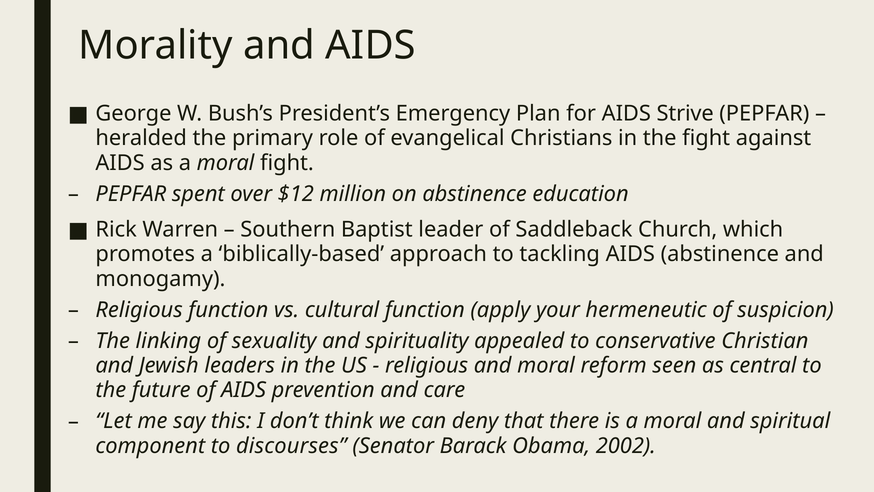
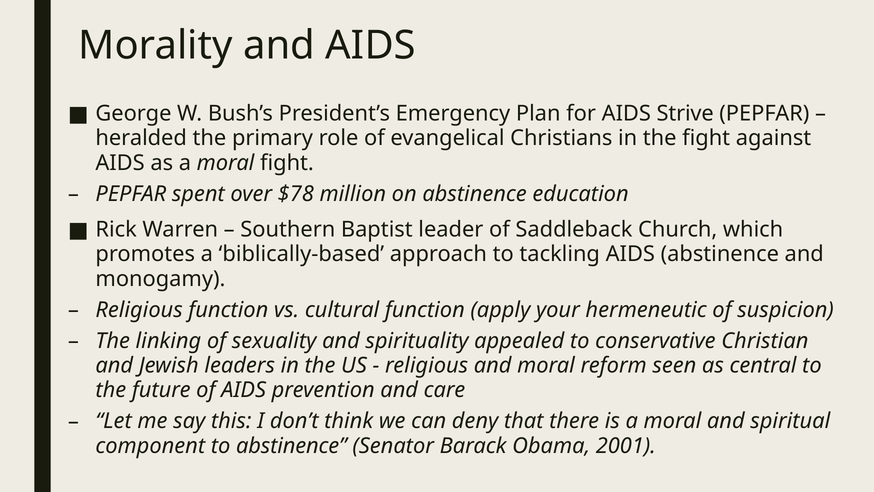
$12: $12 -> $78 (296, 194)
to discourses: discourses -> abstinence (291, 446)
2002: 2002 -> 2001 (626, 446)
